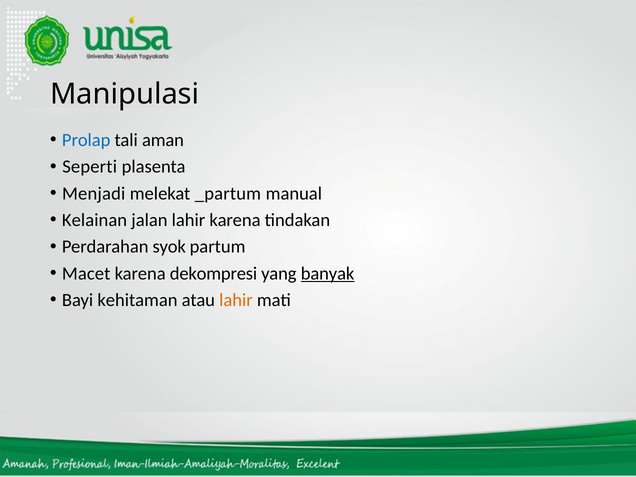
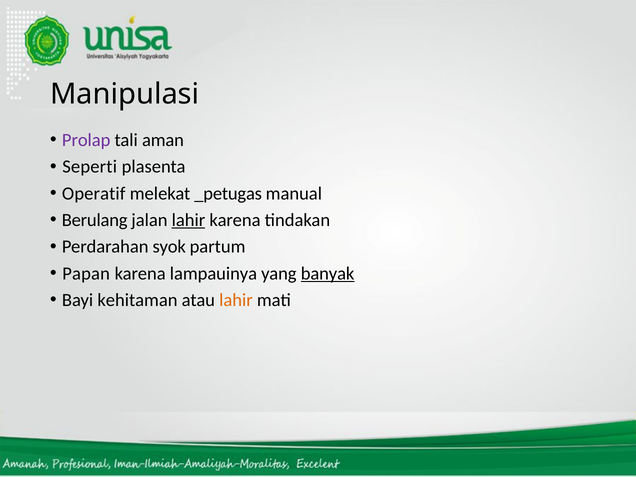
Prolap colour: blue -> purple (86, 140)
Menjadi: Menjadi -> Operatif (94, 193)
_partum: _partum -> _petugas (228, 193)
Kelainan: Kelainan -> Berulang (95, 220)
lahir underline: none -> present (188, 220)
Macet: Macet -> Papan (86, 273)
dekompresi: dekompresi -> lampauinya (213, 273)
